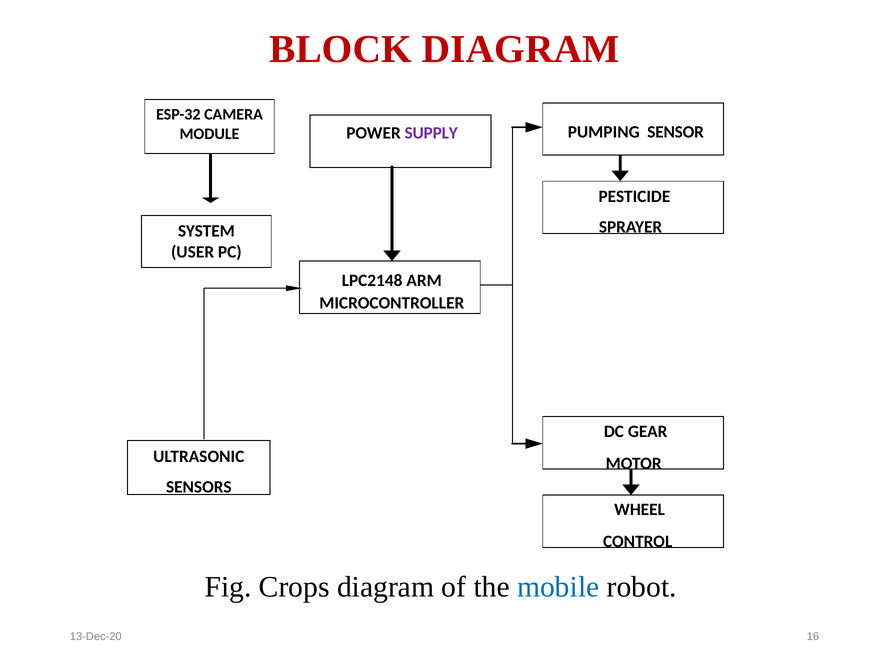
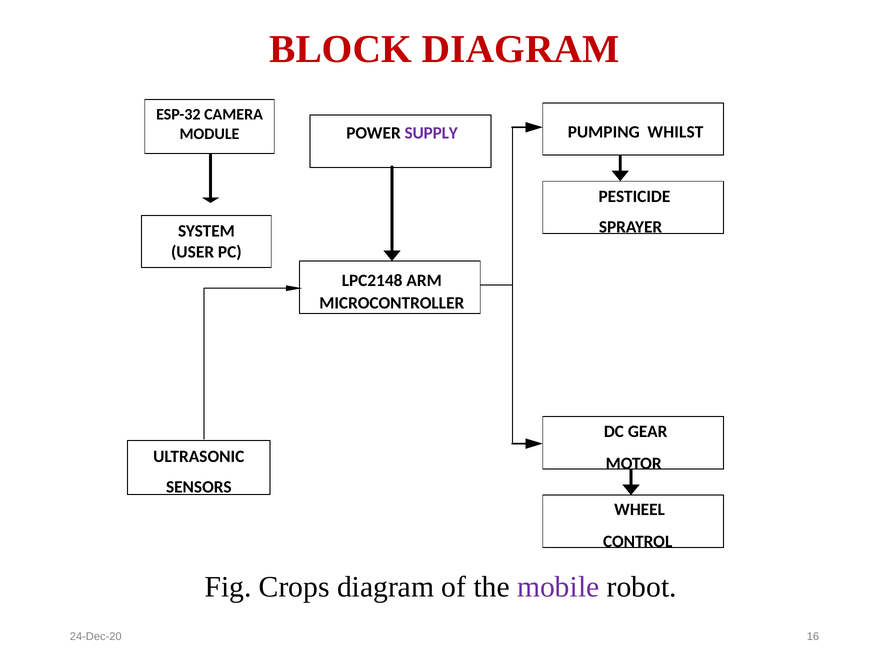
SENSOR: SENSOR -> WHILST (675, 132)
mobile colour: blue -> purple (558, 587)
13-Dec-20: 13-Dec-20 -> 24-Dec-20 (96, 636)
